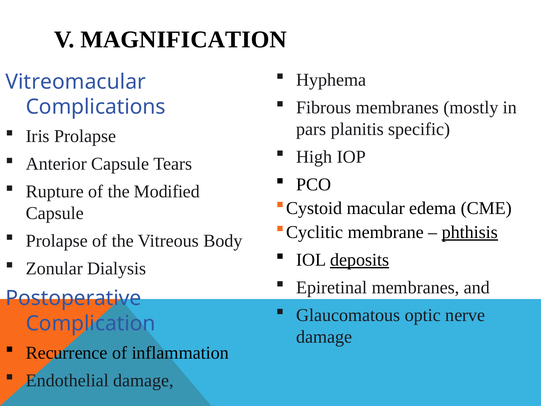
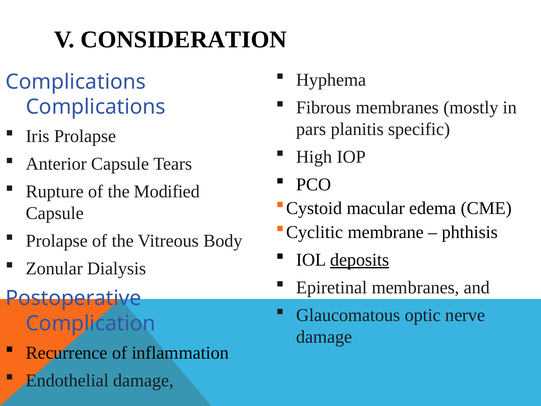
MAGNIFICATION: MAGNIFICATION -> CONSIDERATION (184, 40)
Vitreomacular: Vitreomacular -> Complications (76, 82)
phthisis underline: present -> none (470, 232)
